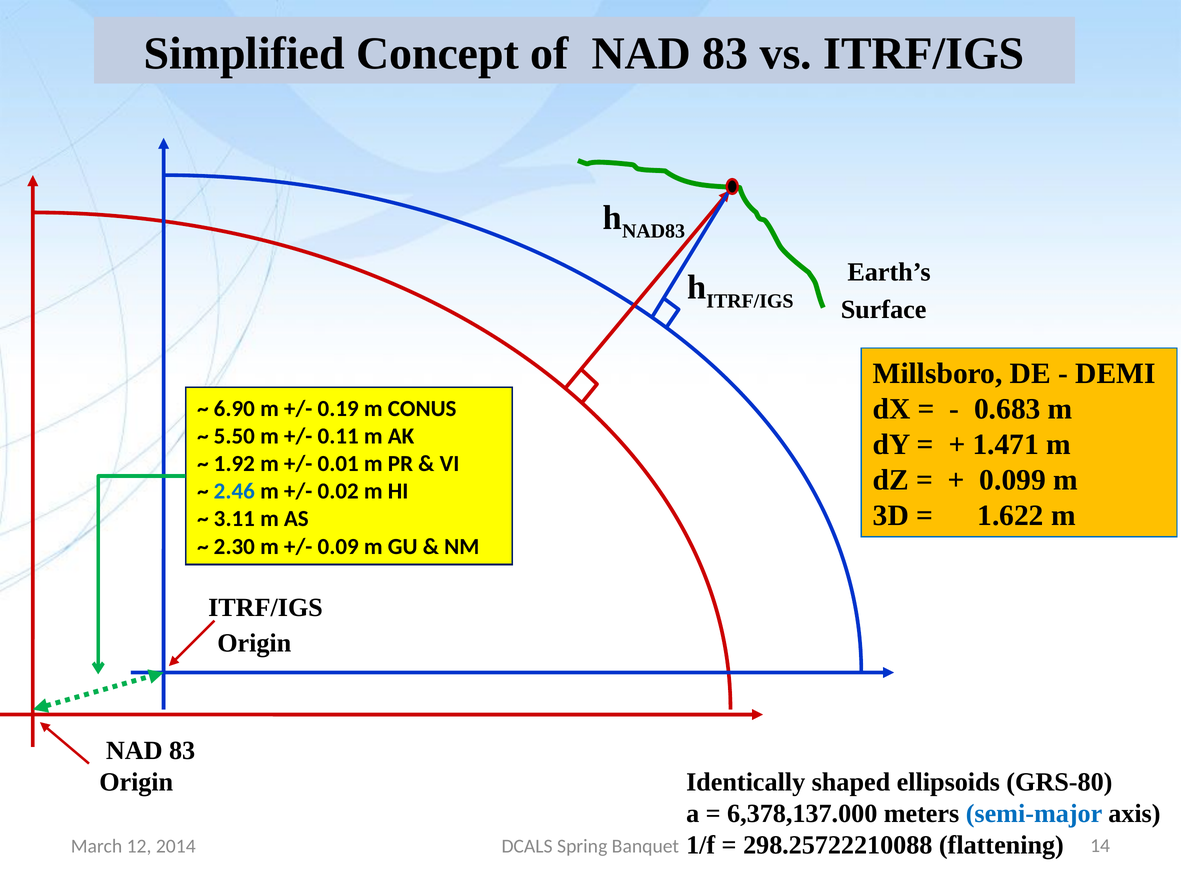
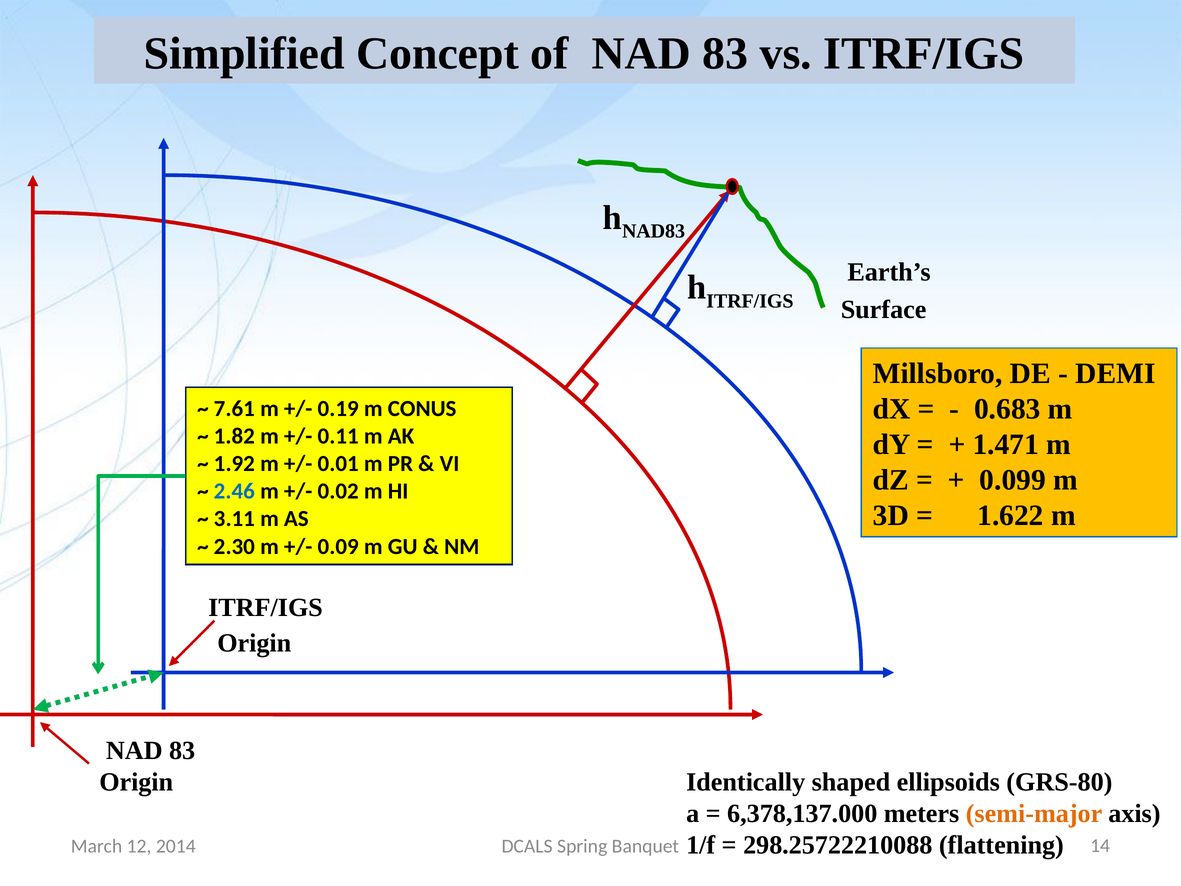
6.90: 6.90 -> 7.61 (234, 408)
5.50: 5.50 -> 1.82 (234, 436)
semi-major colour: blue -> orange (1034, 814)
